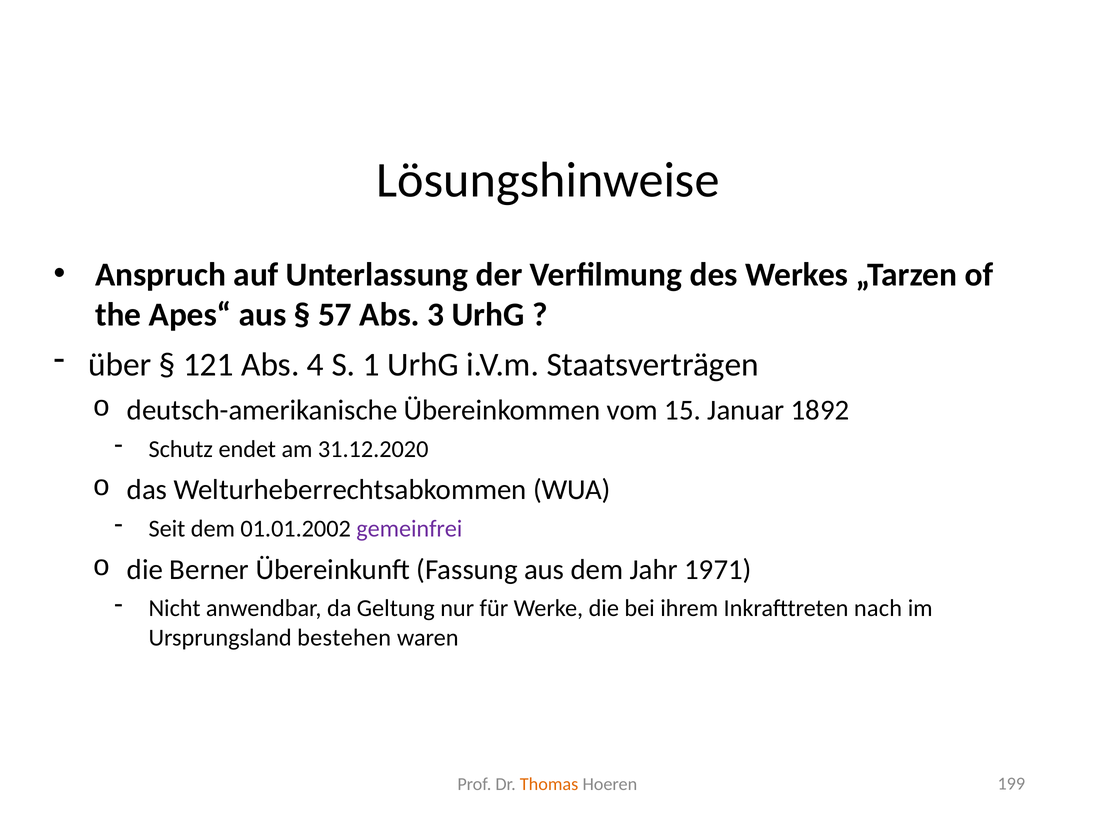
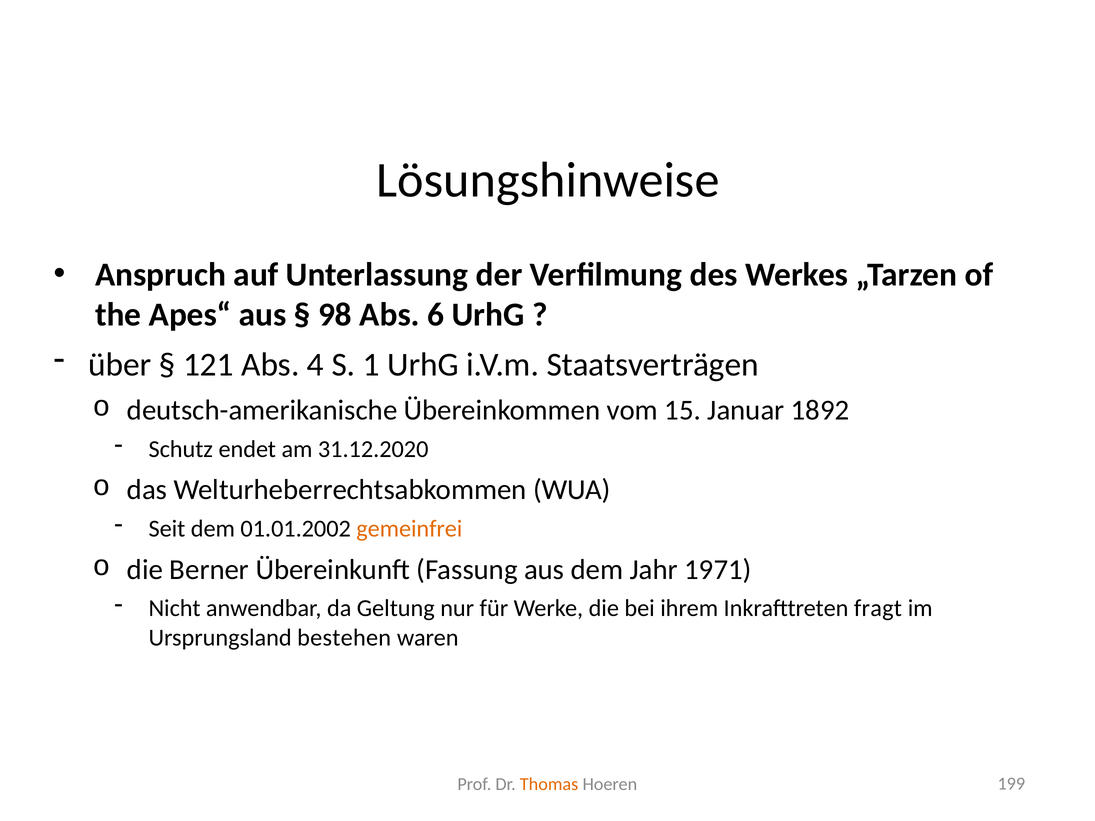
57: 57 -> 98 (335, 315)
3: 3 -> 6 (436, 315)
gemeinfrei colour: purple -> orange (409, 529)
nach: nach -> fragt (878, 609)
